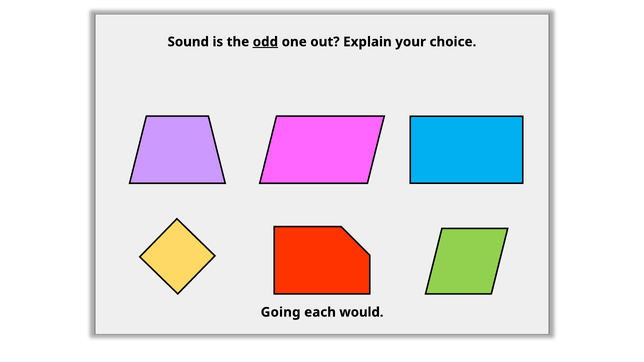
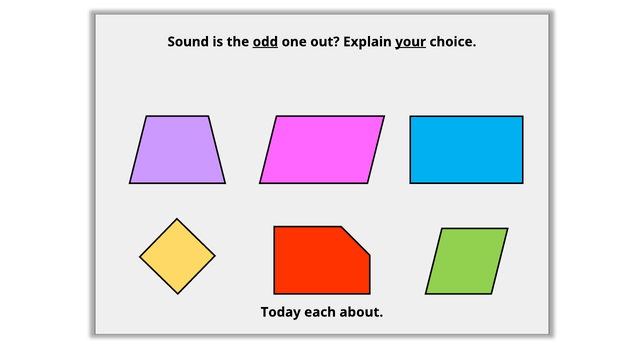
your underline: none -> present (411, 42)
Going: Going -> Today (281, 312)
would: would -> about (361, 312)
